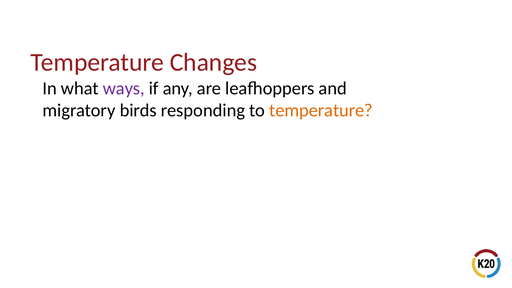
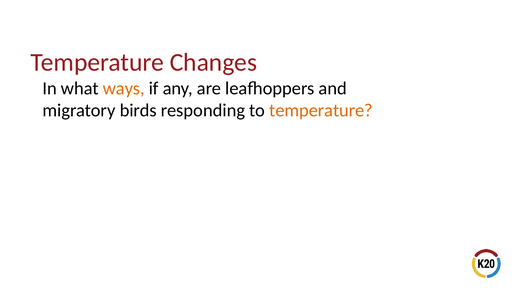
ways colour: purple -> orange (124, 88)
